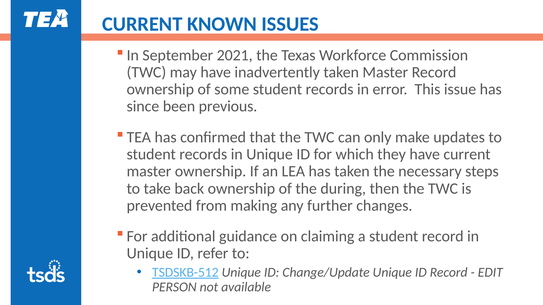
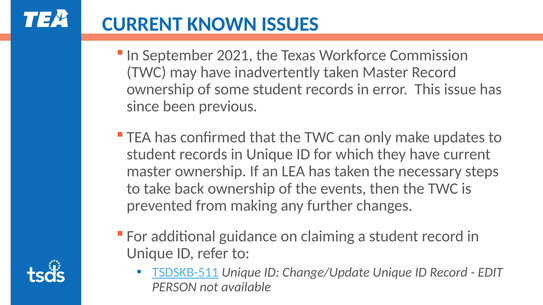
during: during -> events (343, 189)
TSDSKB-512: TSDSKB-512 -> TSDSKB-511 (185, 273)
